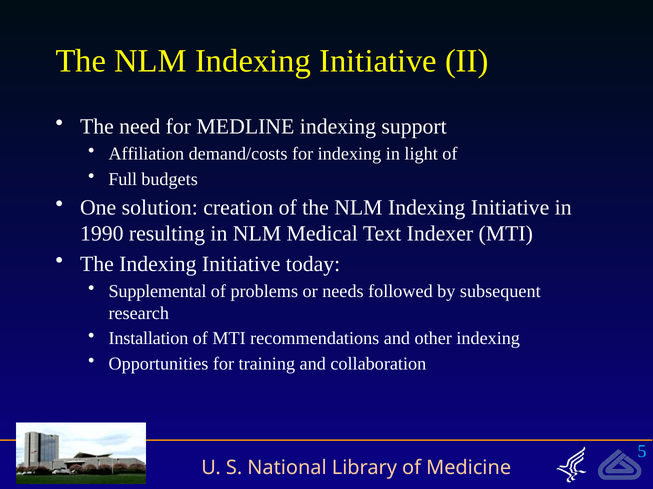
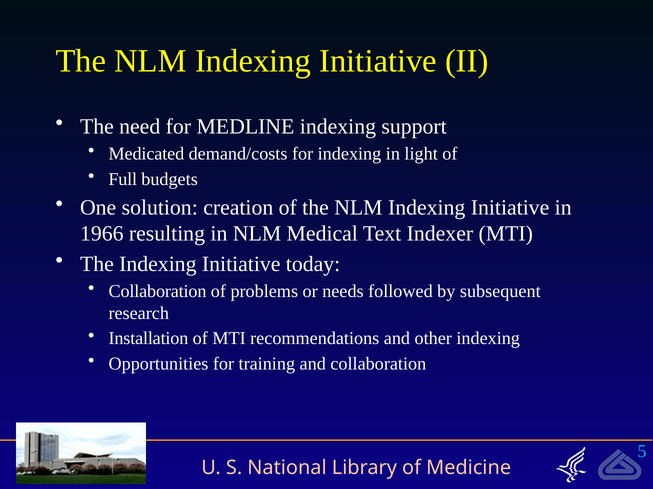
Affiliation: Affiliation -> Medicated (146, 154)
1990: 1990 -> 1966 (102, 234)
Supplemental: Supplemental -> Collaboration (158, 292)
